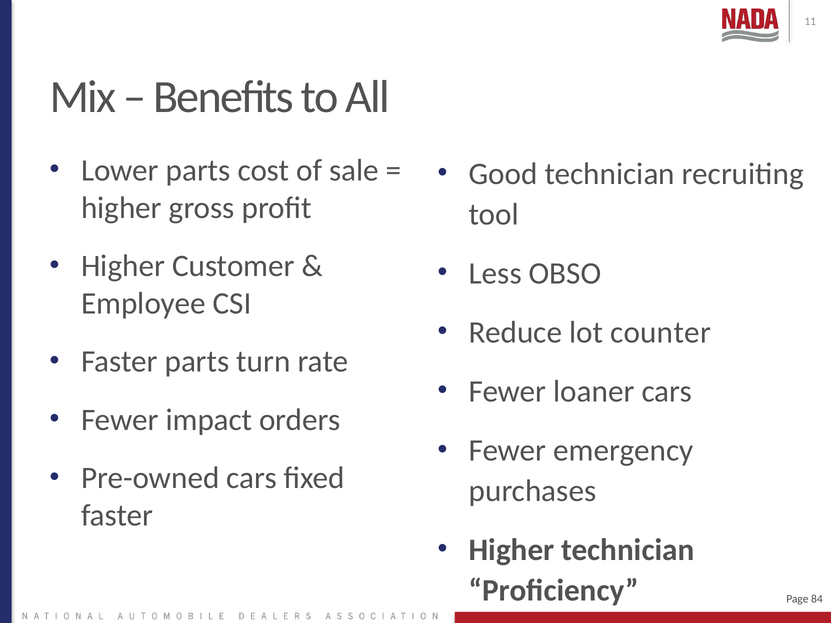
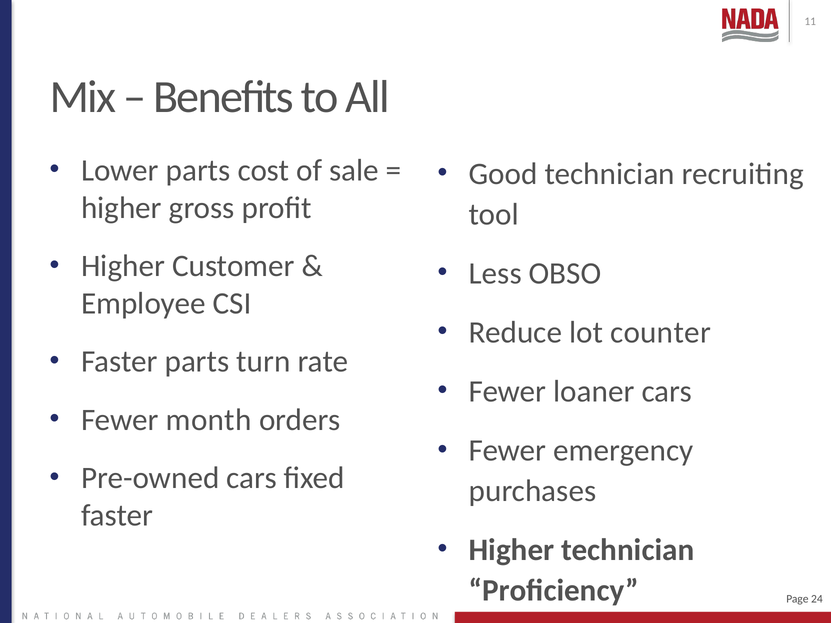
impact: impact -> month (209, 420)
84: 84 -> 24 (817, 599)
